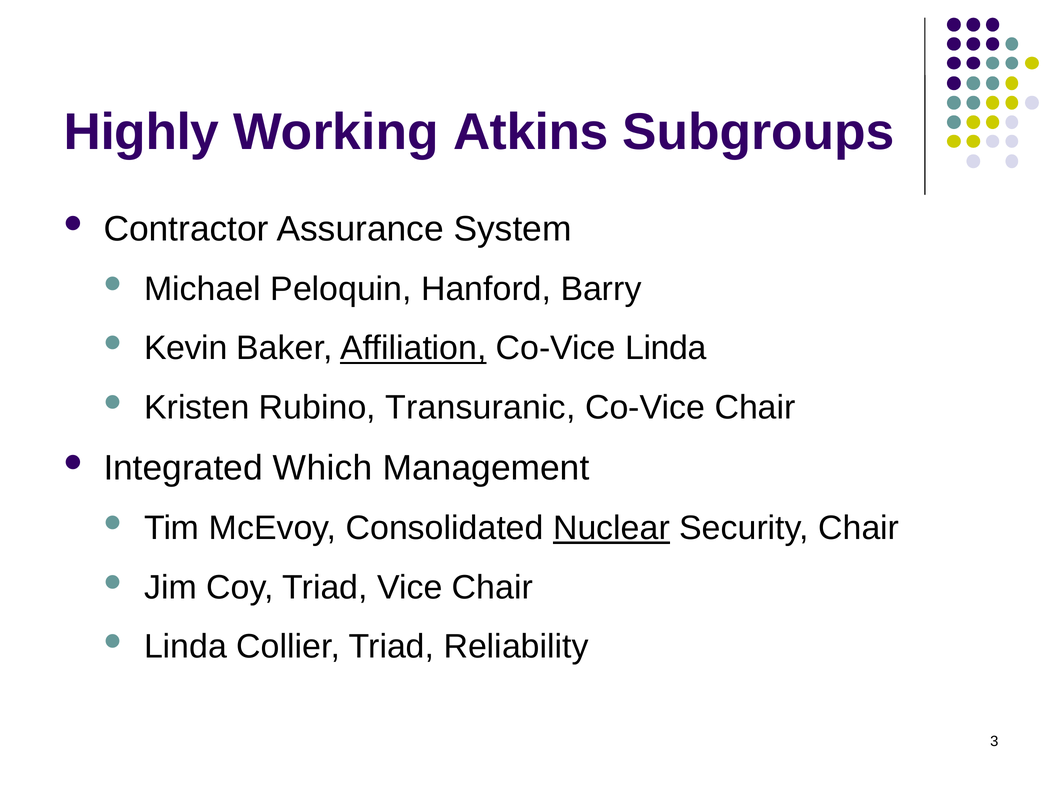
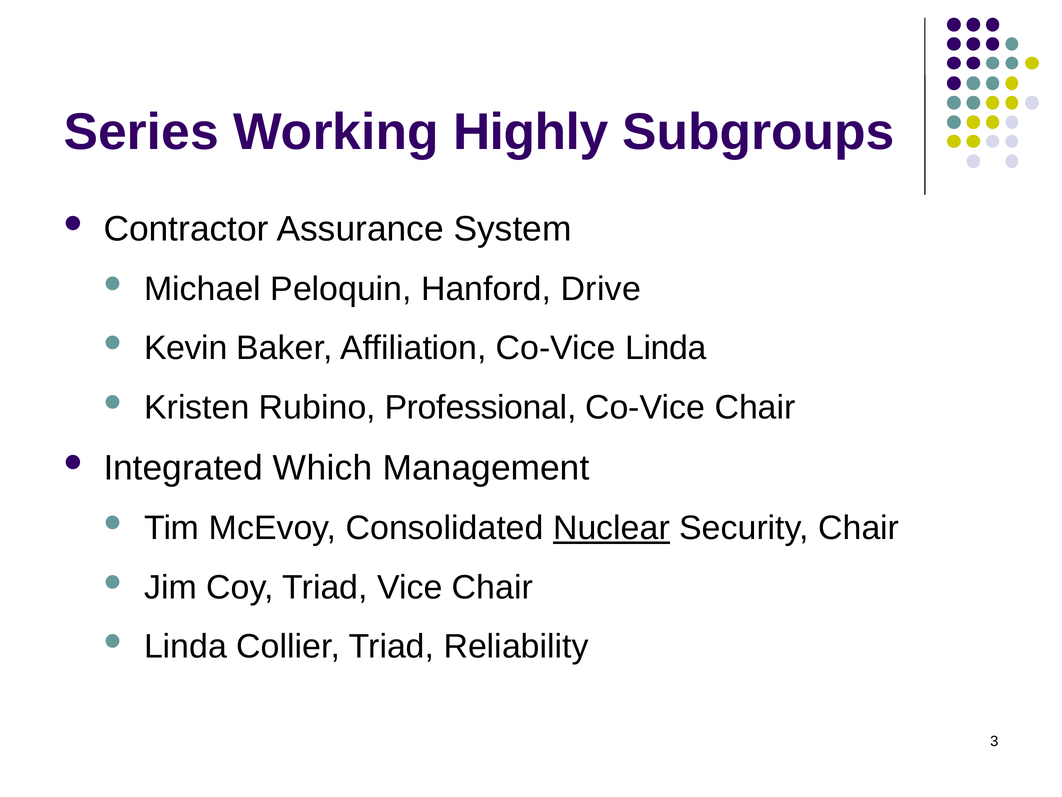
Highly: Highly -> Series (141, 132)
Atkins: Atkins -> Highly (531, 132)
Barry: Barry -> Drive (601, 289)
Affiliation underline: present -> none (413, 348)
Transuranic: Transuranic -> Professional (481, 407)
